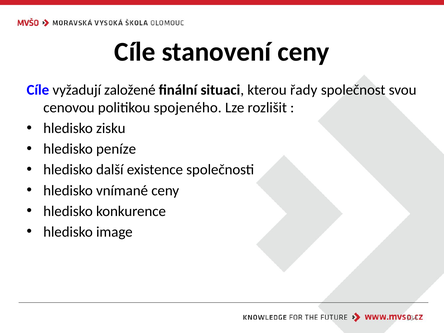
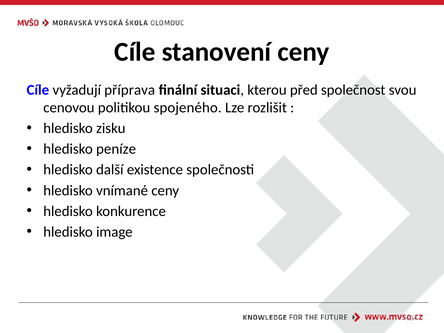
založené: založené -> příprava (130, 90)
řady: řady -> před (304, 90)
